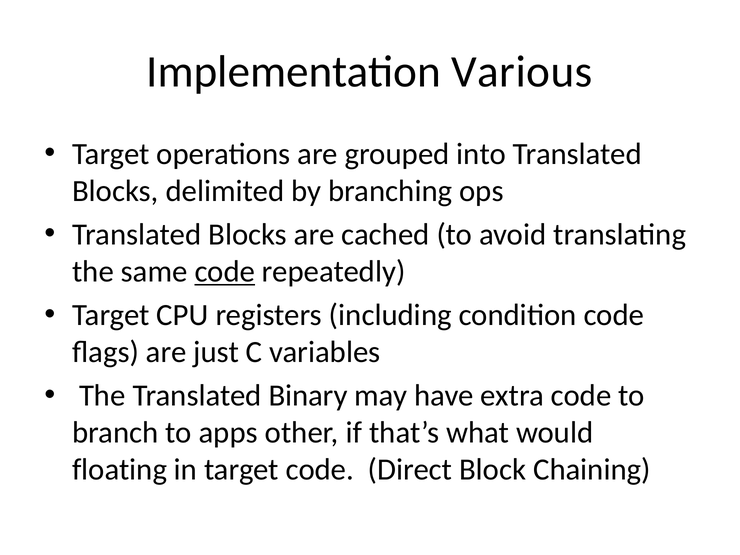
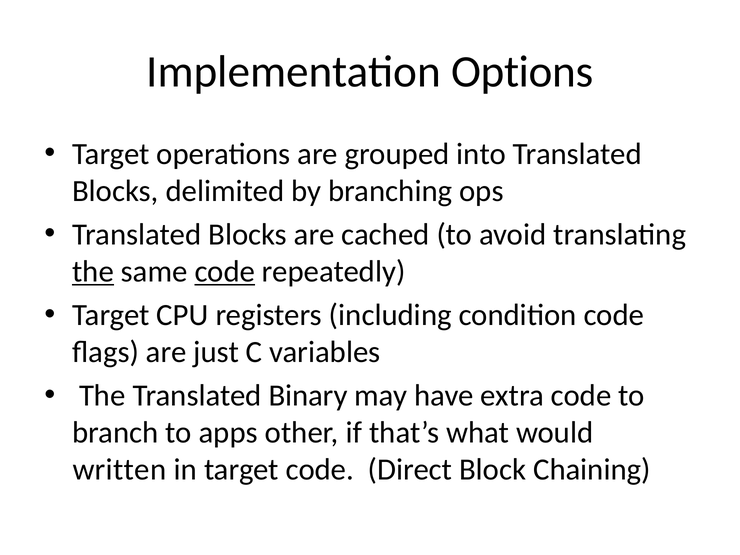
Various: Various -> Options (522, 72)
the underline: none -> present (93, 271)
floating: floating -> written (119, 470)
